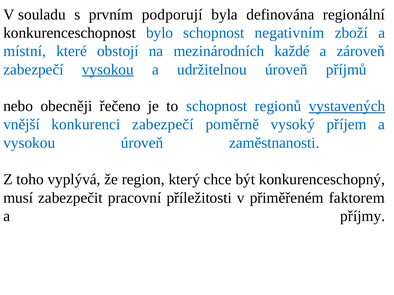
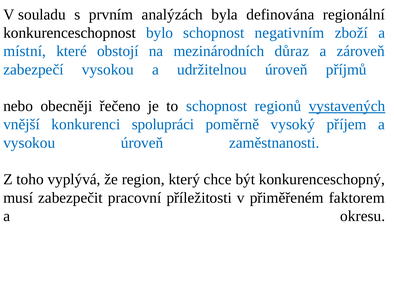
podporují: podporují -> analýzách (172, 15)
každé: každé -> důraz (292, 51)
vysokou underline: present -> none (108, 70)
konkurenci zabezpečí: zabezpečí -> spolupráci (163, 125)
příjmy: příjmy -> okresu (363, 216)
